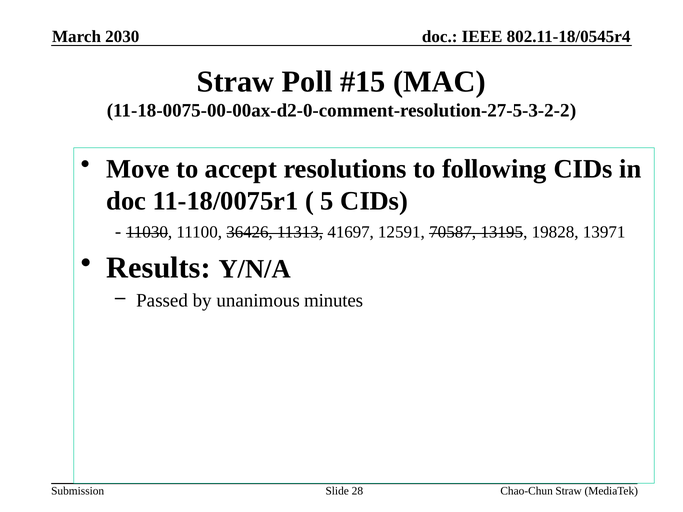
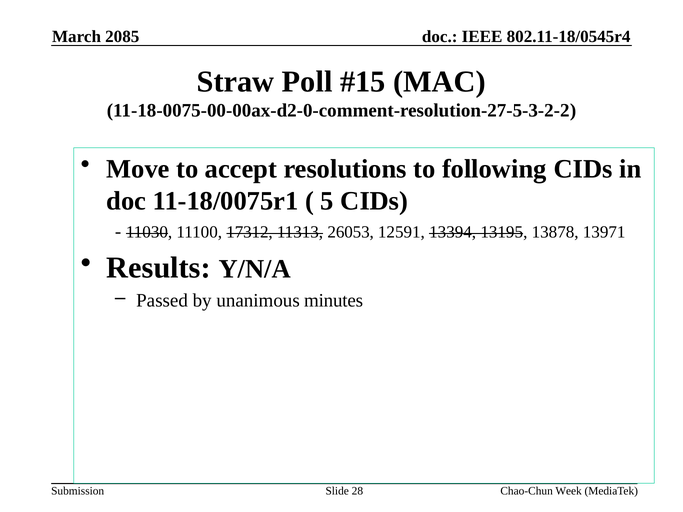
2030: 2030 -> 2085 (122, 36)
36426: 36426 -> 17312 (250, 232)
41697: 41697 -> 26053 (351, 232)
70587: 70587 -> 13394 (453, 232)
19828: 19828 -> 13878 (555, 232)
Chao-Chun Straw: Straw -> Week (569, 491)
